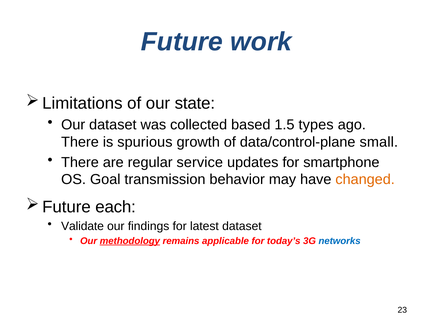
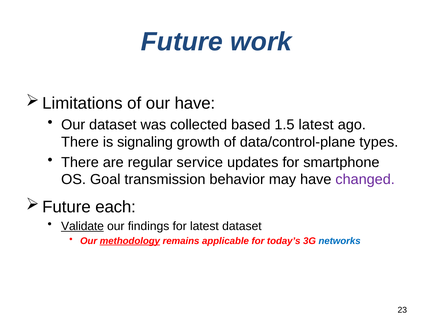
our state: state -> have (195, 104)
1.5 types: types -> latest (316, 125)
spurious: spurious -> signaling (145, 142)
small: small -> types (379, 142)
changed colour: orange -> purple (365, 180)
Validate underline: none -> present (83, 227)
